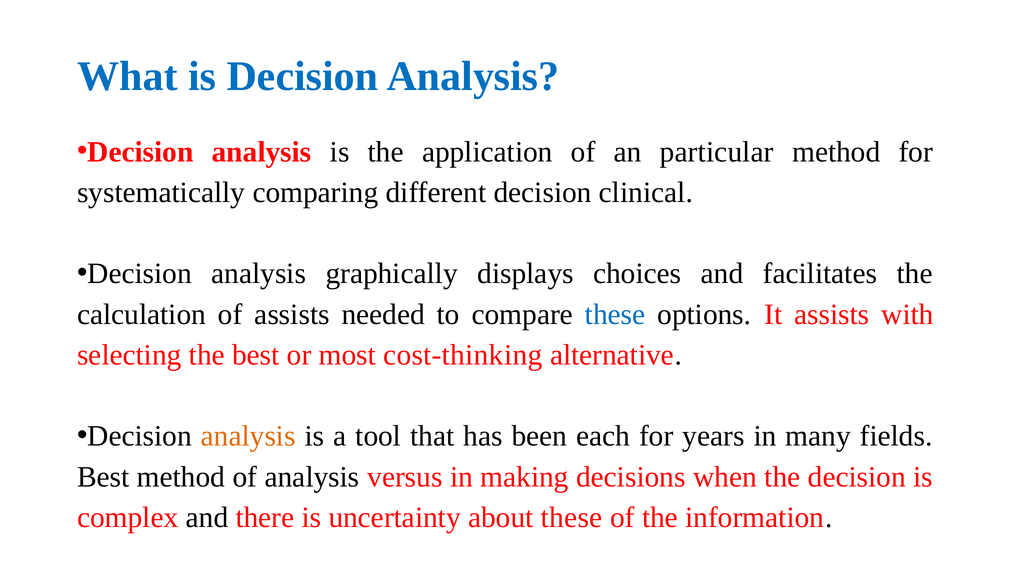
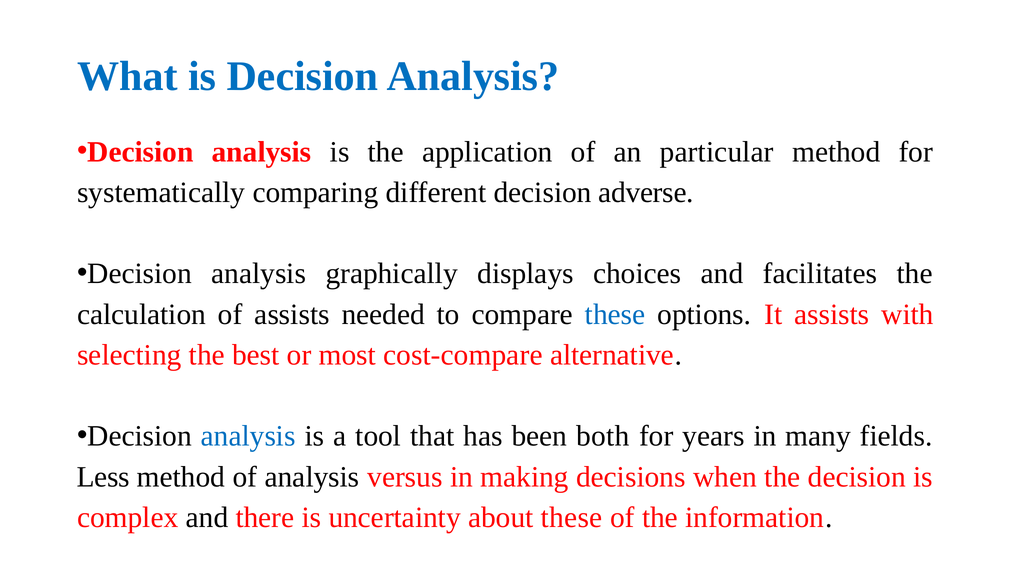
clinical: clinical -> adverse (646, 192)
cost-thinking: cost-thinking -> cost-compare (463, 355)
analysis colour: orange -> blue (248, 436)
each: each -> both (603, 436)
Best: Best -> Less (103, 476)
